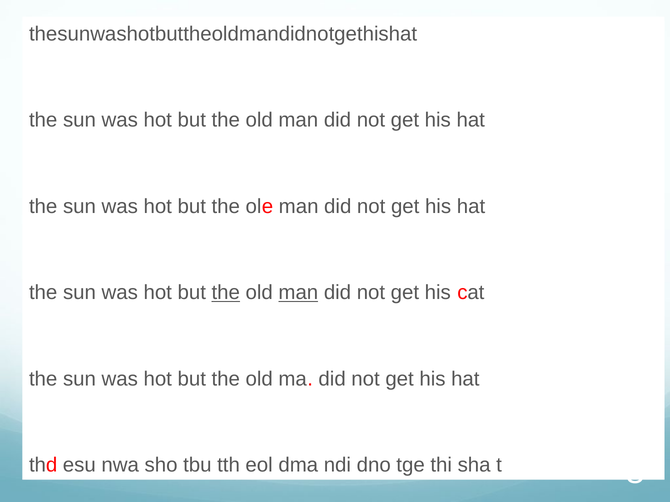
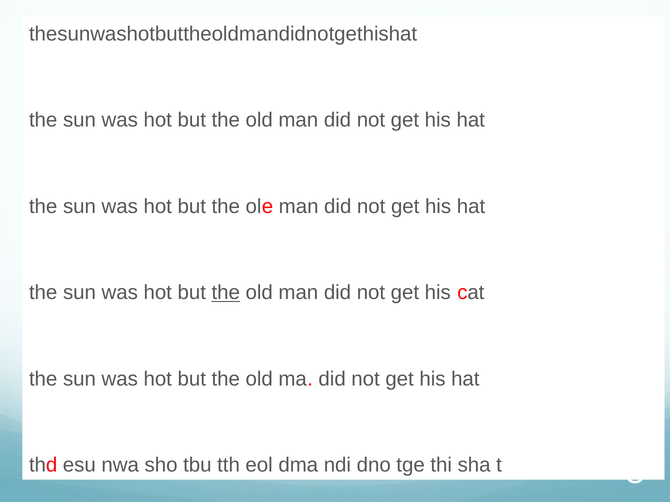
man underline: present -> none (298, 293)
